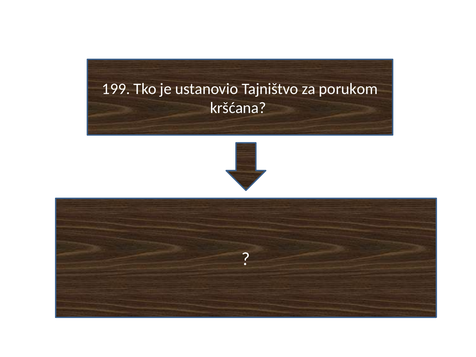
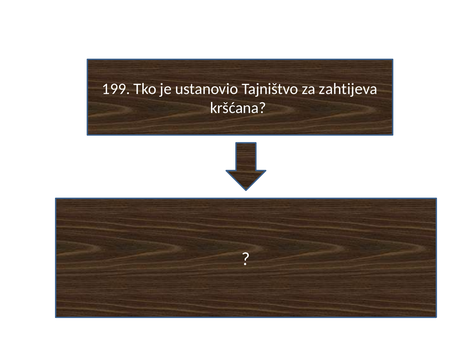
porukom: porukom -> zahtijeva (348, 89)
